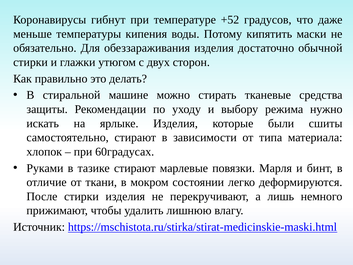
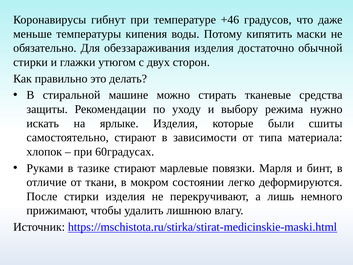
+52: +52 -> +46 (230, 20)
